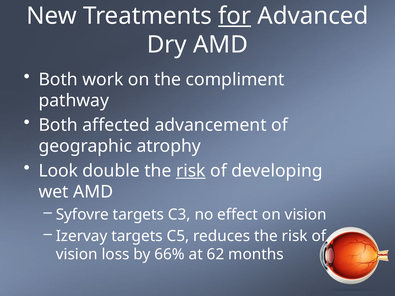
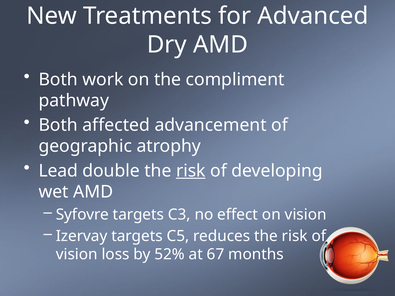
for underline: present -> none (235, 16)
Look: Look -> Lead (58, 171)
66%: 66% -> 52% (170, 255)
62: 62 -> 67 (216, 255)
